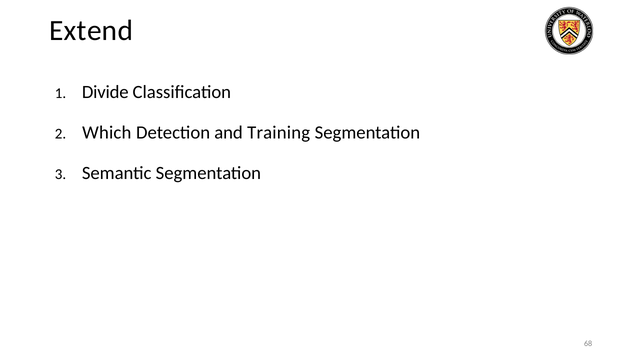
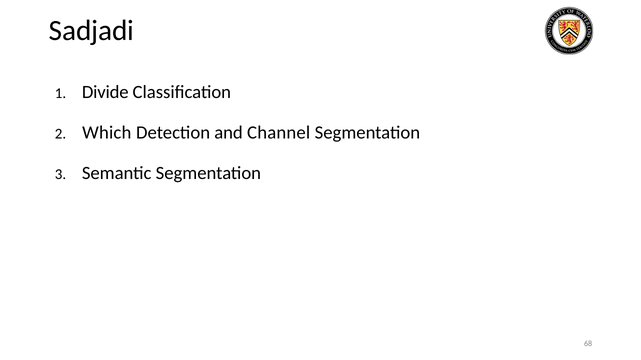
Extend: Extend -> Sadjadi (91, 31)
Training: Training -> Channel (279, 133)
